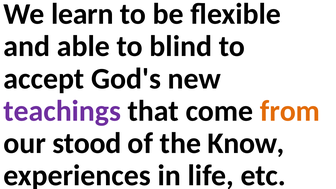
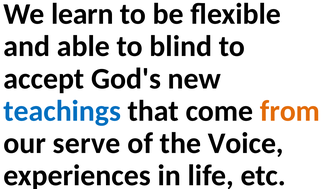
teachings colour: purple -> blue (62, 111)
stood: stood -> serve (87, 143)
Know: Know -> Voice (246, 143)
